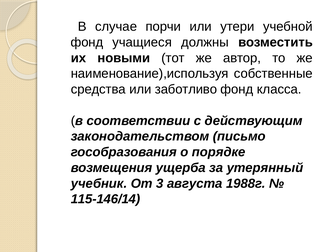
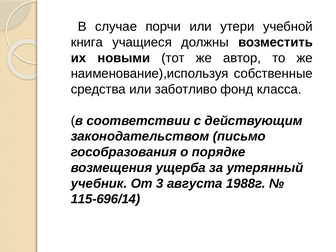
фонд: фонд -> книга (87, 42)
115-146/14: 115-146/14 -> 115-696/14 (106, 199)
